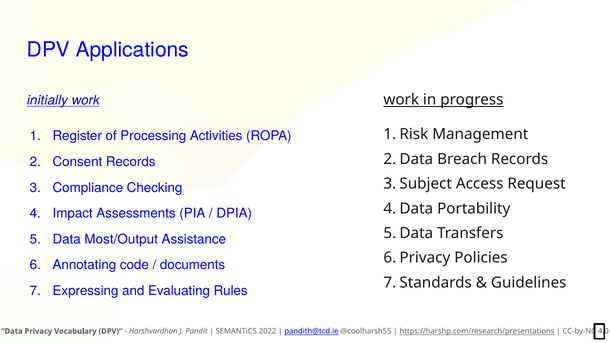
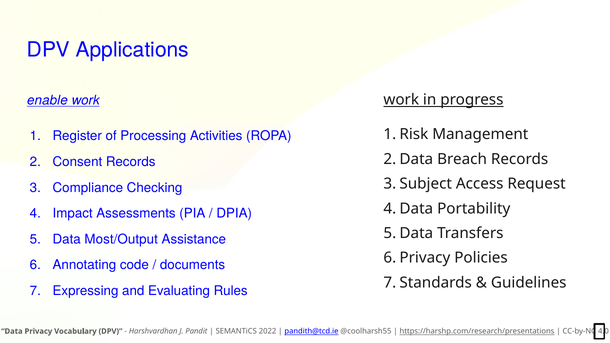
initially: initially -> enable (47, 100)
